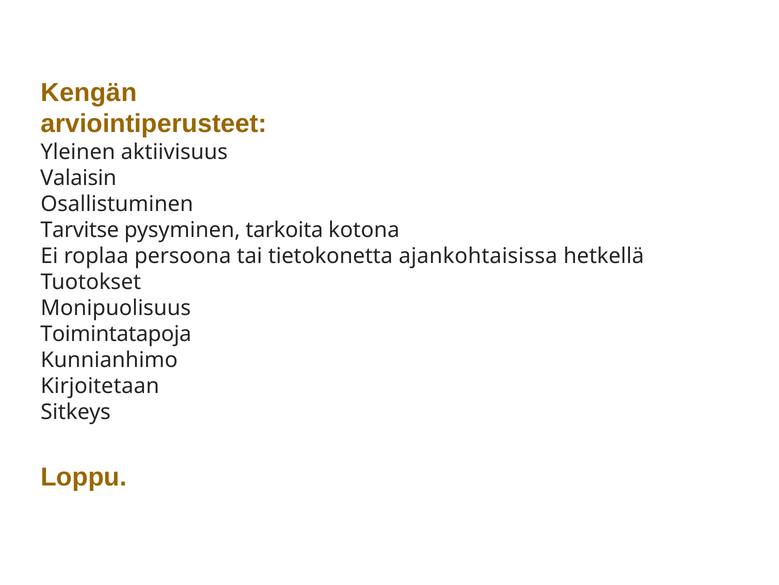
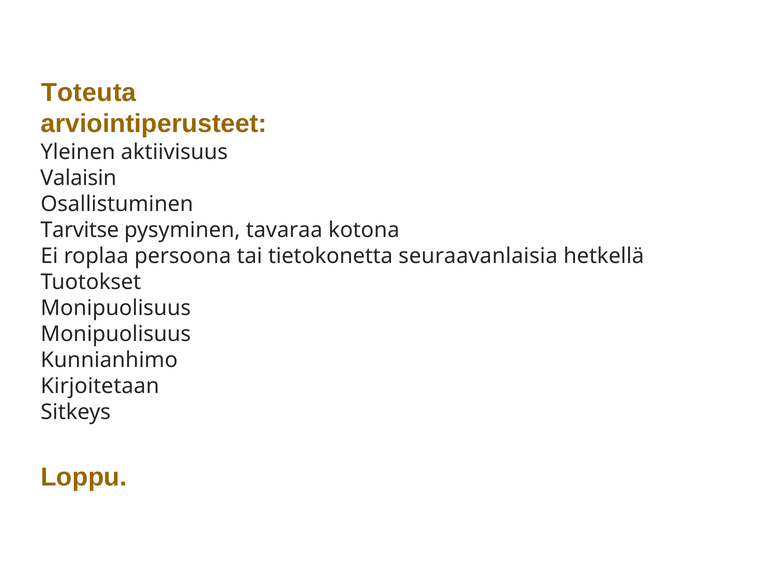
Kengän: Kengän -> Toteuta (89, 93)
tarkoita: tarkoita -> tavaraa (284, 230)
ajankohtaisissa: ajankohtaisissa -> seuraavanlaisia (478, 256)
Toimintatapoja: Toimintatapoja -> Monipuolisuus (116, 334)
